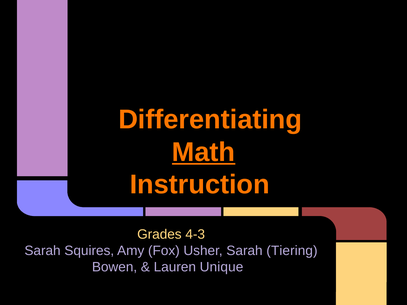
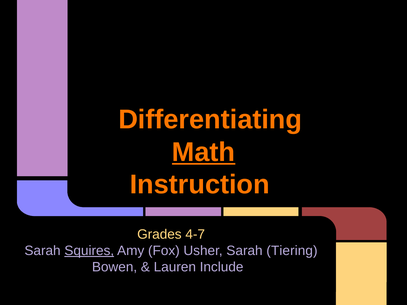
4-3: 4-3 -> 4-7 (195, 235)
Squires underline: none -> present (89, 251)
Unique: Unique -> Include (222, 267)
